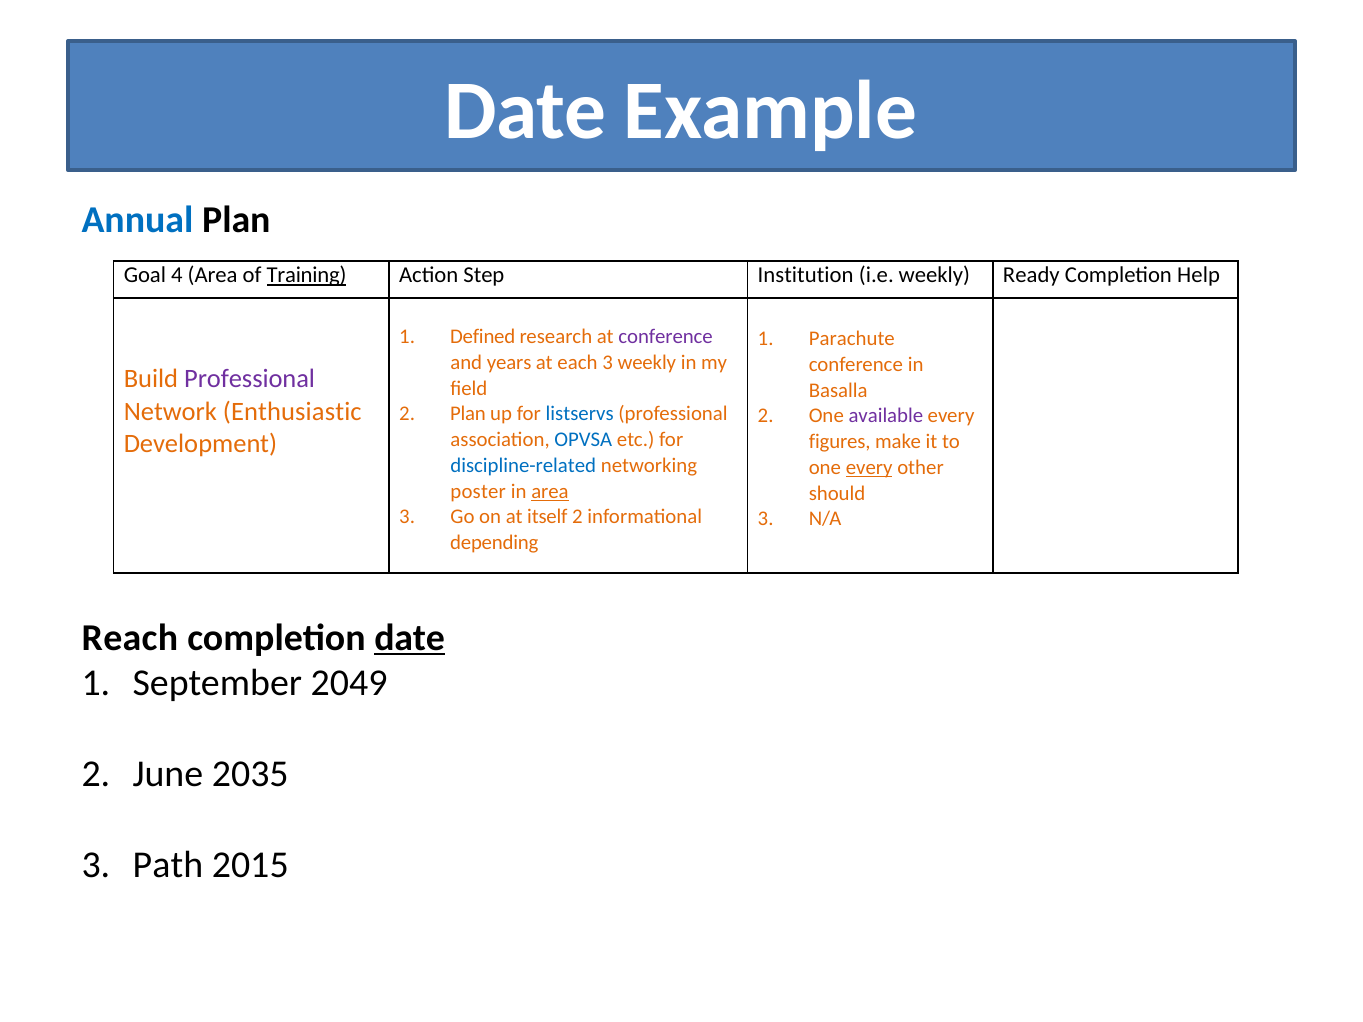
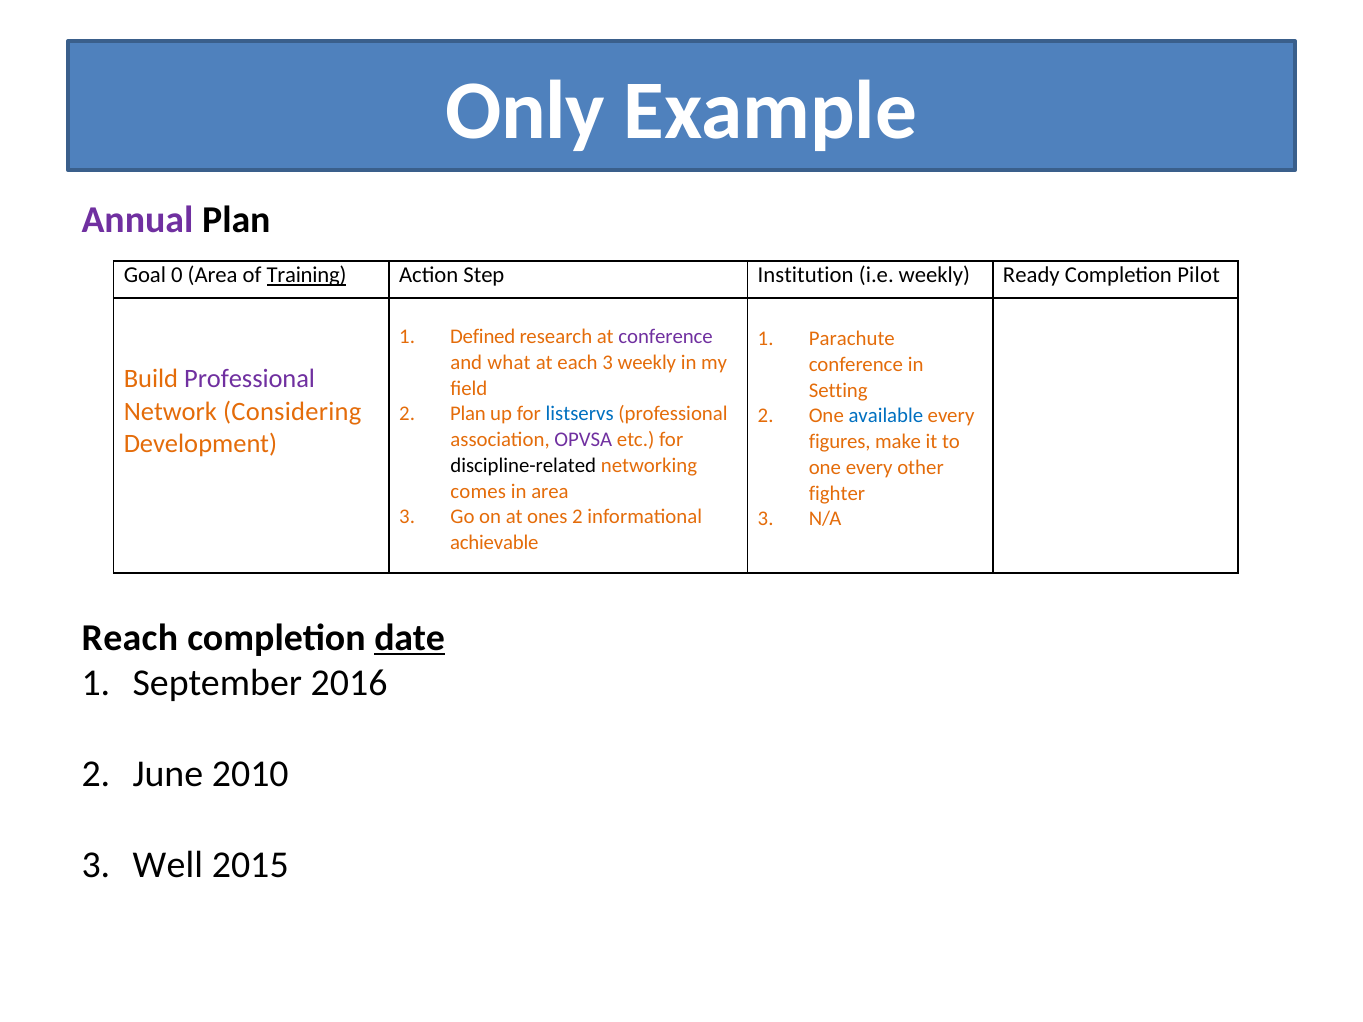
Date: Date -> Only (525, 111)
Annual colour: blue -> purple (137, 220)
4: 4 -> 0 (177, 275)
Help: Help -> Pilot (1199, 275)
years: years -> what (509, 363)
Basalla: Basalla -> Setting (838, 390)
Enthusiastic: Enthusiastic -> Considering (292, 411)
available colour: purple -> blue (886, 416)
OPVSA colour: blue -> purple (583, 440)
discipline-related colour: blue -> black (523, 466)
every underline: present -> none (869, 468)
poster: poster -> comes (478, 491)
area underline: present -> none (550, 491)
should: should -> fighter (837, 493)
itself: itself -> ones (547, 517)
depending: depending -> achievable (494, 543)
2049: 2049 -> 2016 (349, 683)
2035: 2035 -> 2010 (250, 774)
Path: Path -> Well (168, 865)
